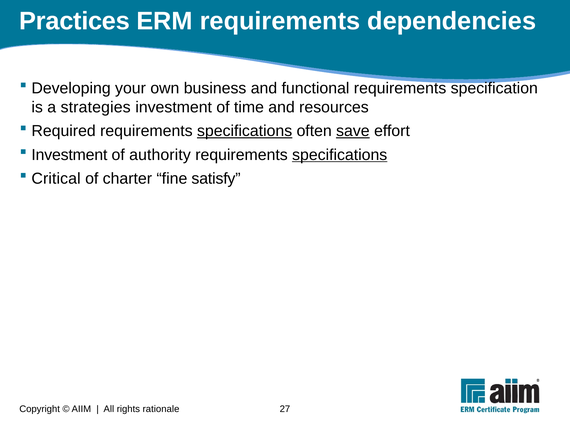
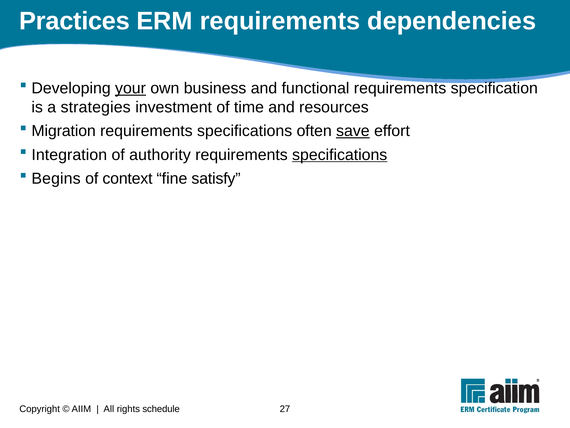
your underline: none -> present (131, 88)
Required: Required -> Migration (64, 131)
specifications underline: present -> none (245, 131)
Investment: Investment -> Integration (69, 155)
Critical: Critical -> Begins (56, 178)
charter: charter -> context (127, 178)
rationale: rationale -> schedule (161, 409)
